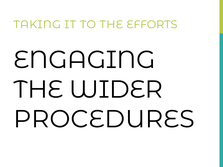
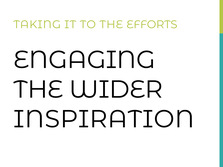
PROCEDURES: PROCEDURES -> INSPIRATION (104, 119)
